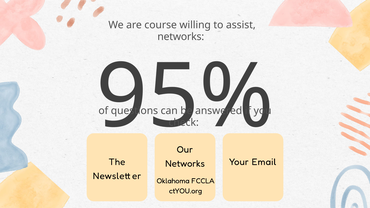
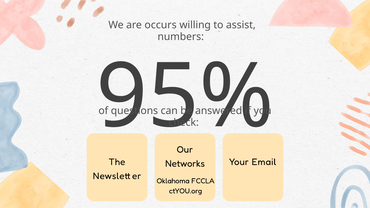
course: course -> occurs (161, 25)
networks: networks -> numbers (181, 37)
